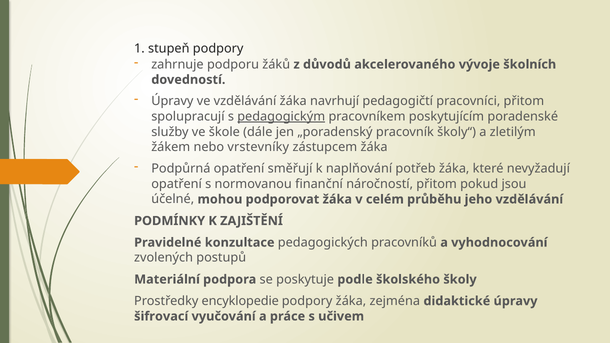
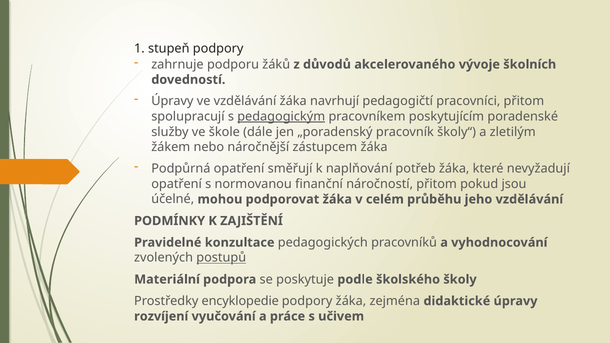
vrstevníky: vrstevníky -> náročnější (258, 147)
postupů underline: none -> present (221, 258)
šifrovací: šifrovací -> rozvíjení (161, 316)
